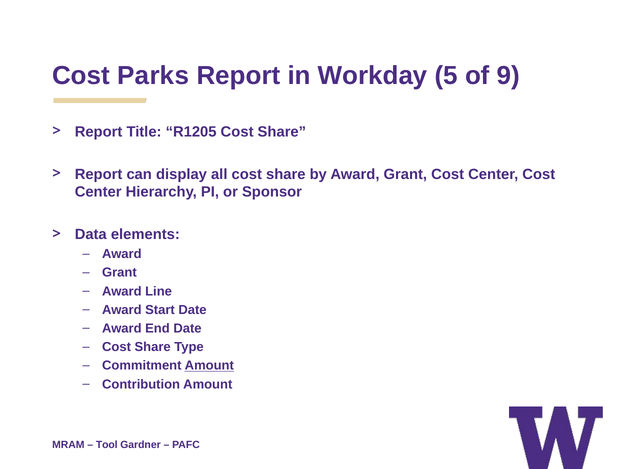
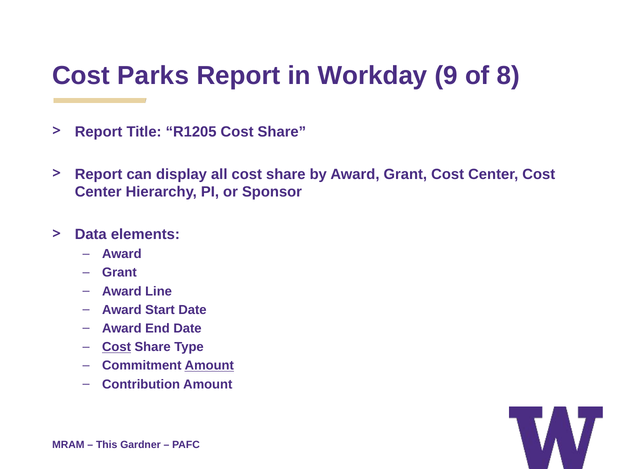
5: 5 -> 9 (446, 76)
9: 9 -> 8 (508, 76)
Cost underline: none -> present (117, 347)
Tool: Tool -> This (107, 445)
